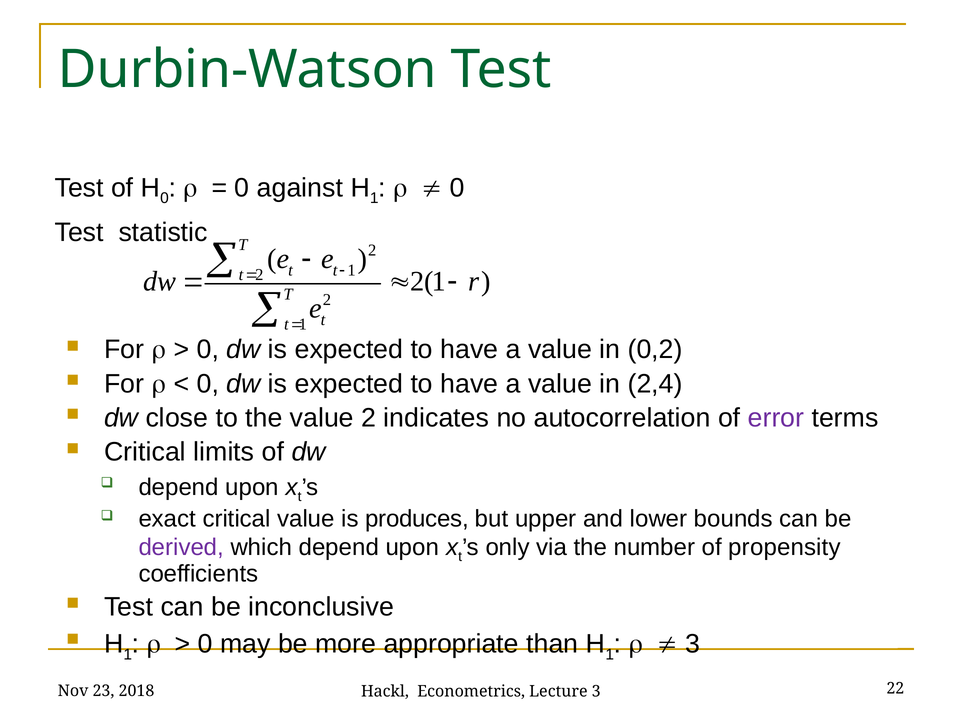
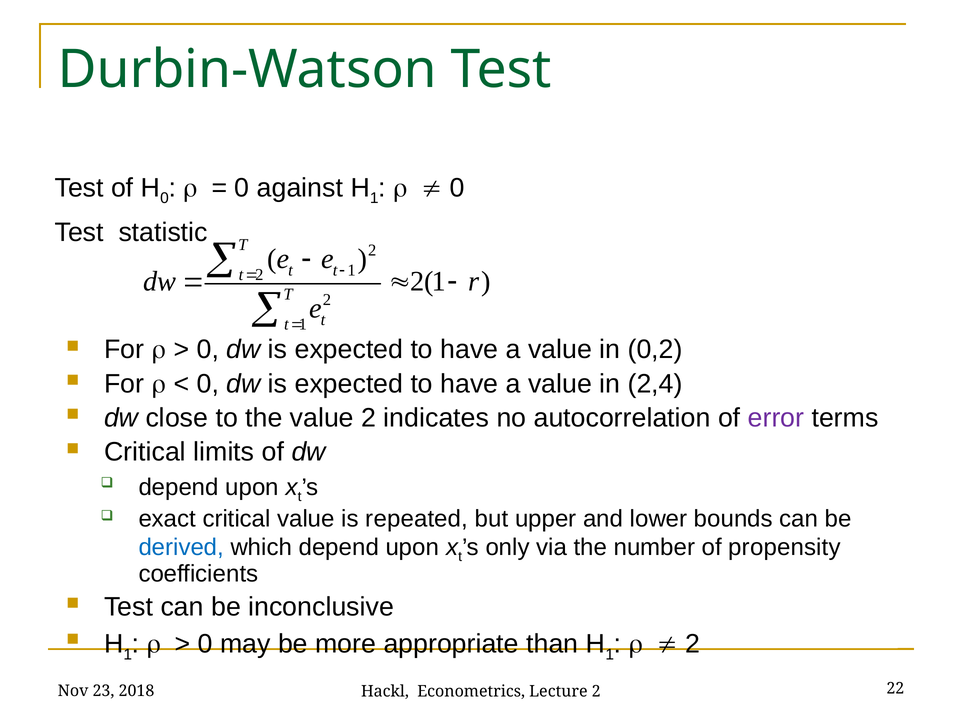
produces: produces -> repeated (417, 519)
derived colour: purple -> blue (181, 548)
3: 3 -> 2 (693, 645)
Lecture 3: 3 -> 2 (596, 692)
